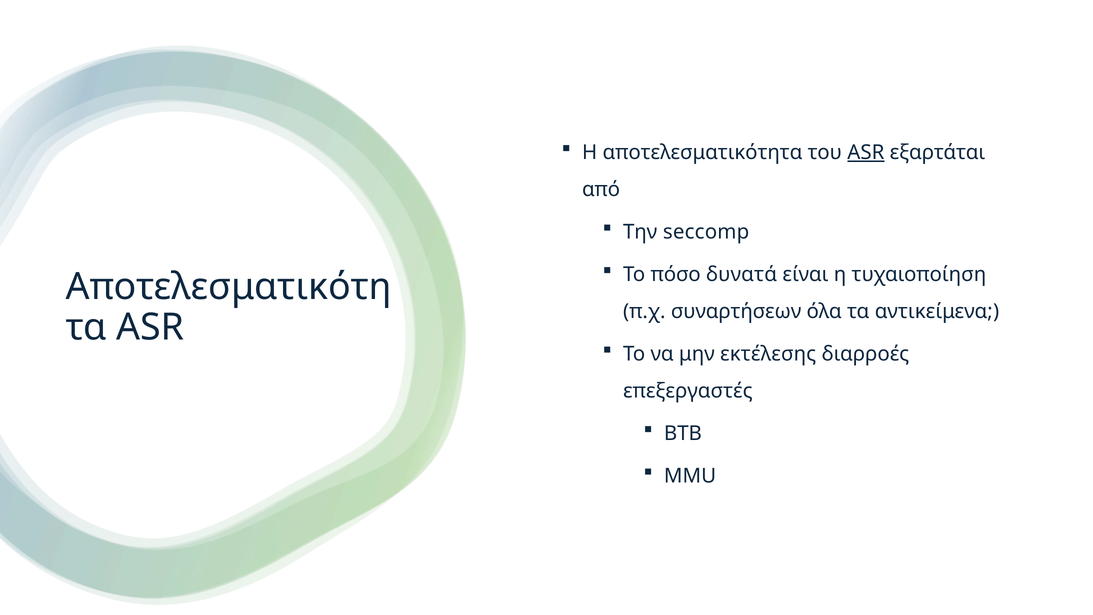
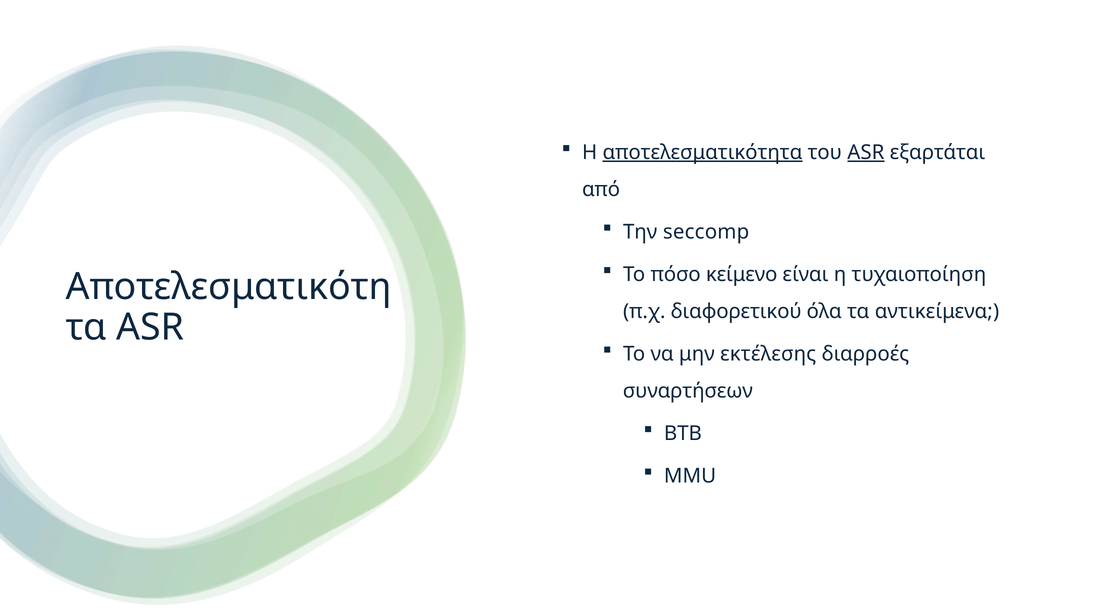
αποτελεσματικότητα underline: none -> present (702, 152)
δυνατά: δυνατά -> κείμενο (742, 274)
συναρτήσεων: συναρτήσεων -> διαφορετικού (736, 311)
επεξεργαστές: επεξεργαστές -> συναρτήσεων (688, 391)
